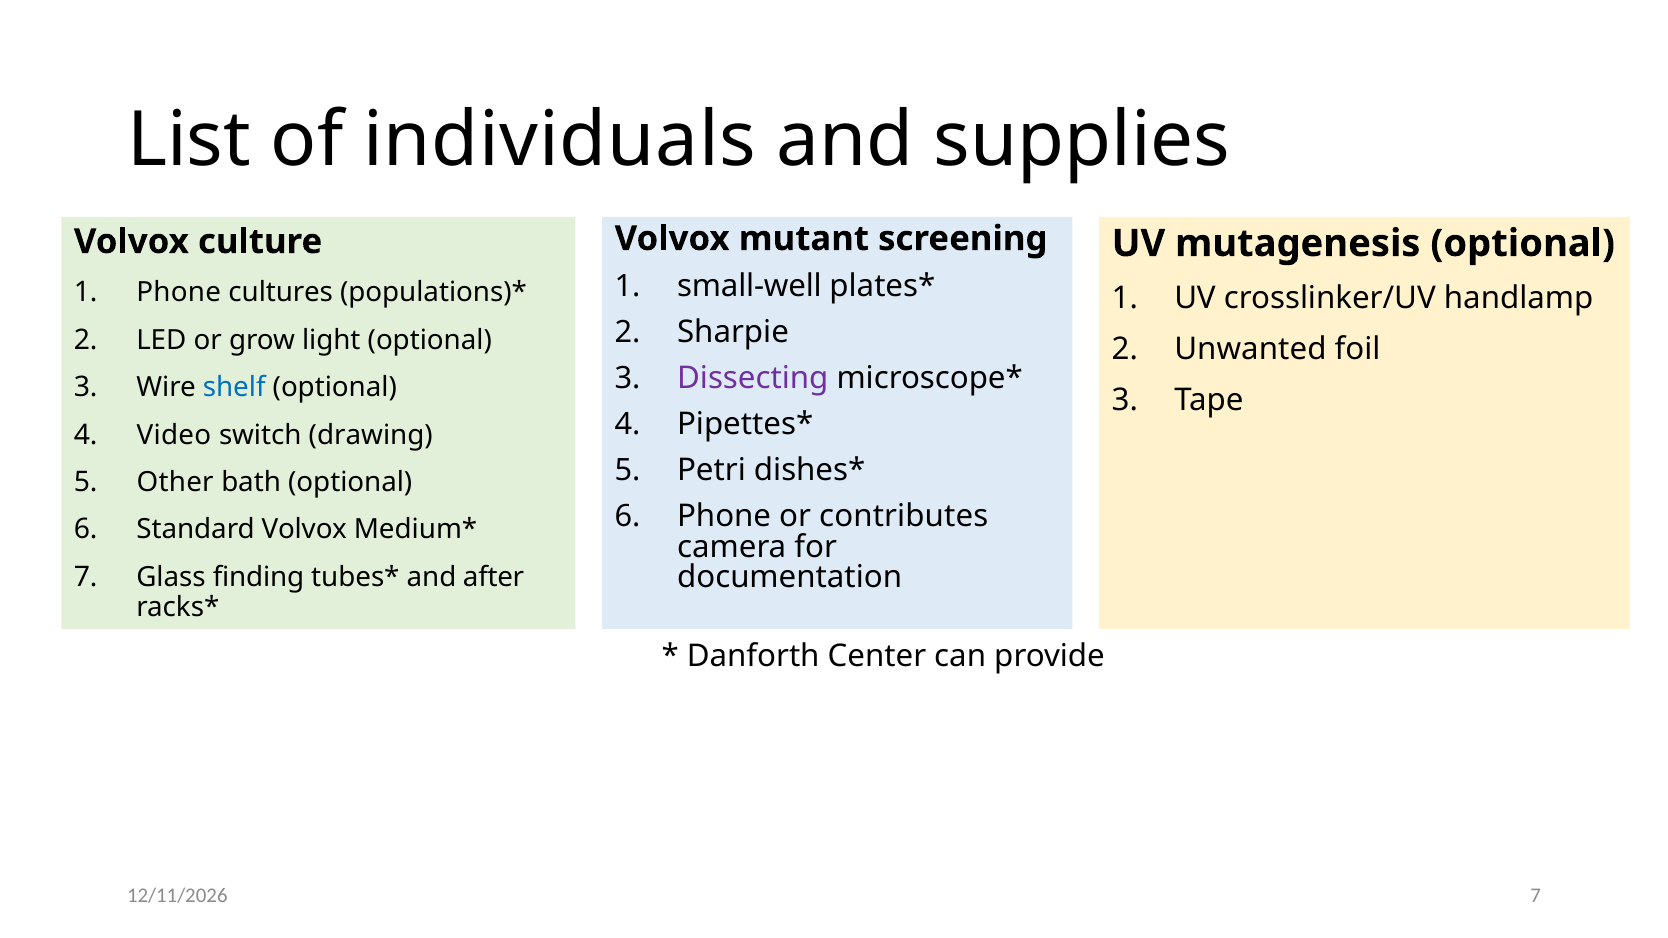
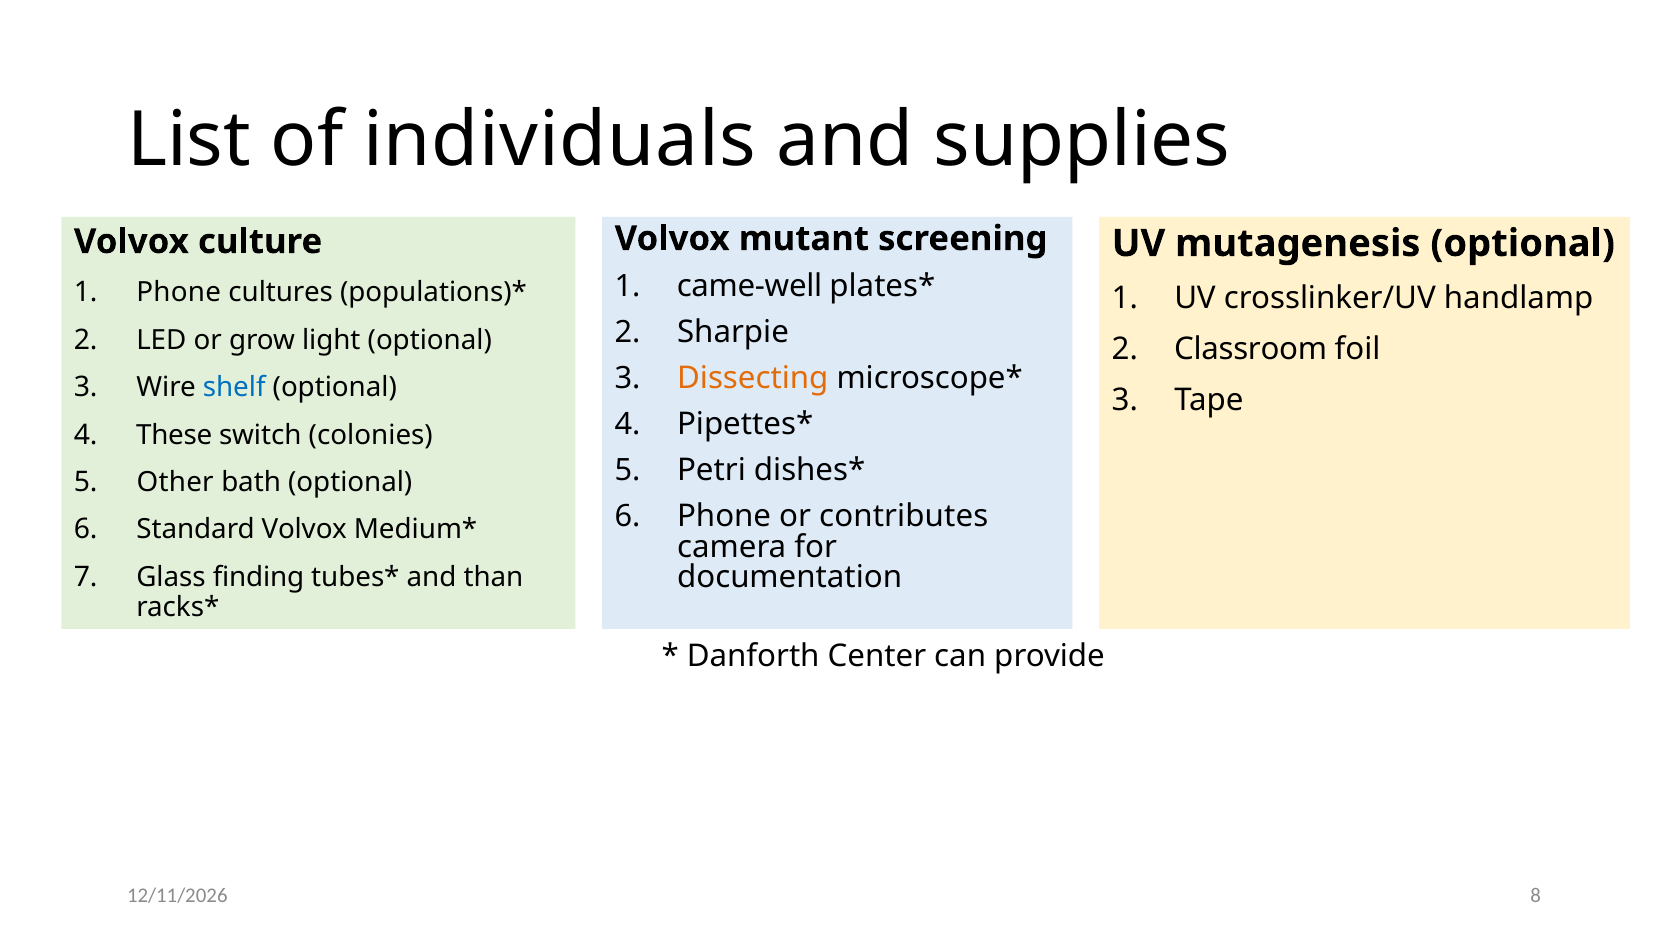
small-well: small-well -> came-well (749, 287)
Unwanted: Unwanted -> Classroom (1251, 350)
Dissecting colour: purple -> orange (753, 379)
Video: Video -> These (174, 435)
drawing: drawing -> colonies (371, 435)
after: after -> than (493, 577)
7: 7 -> 8 (1536, 896)
